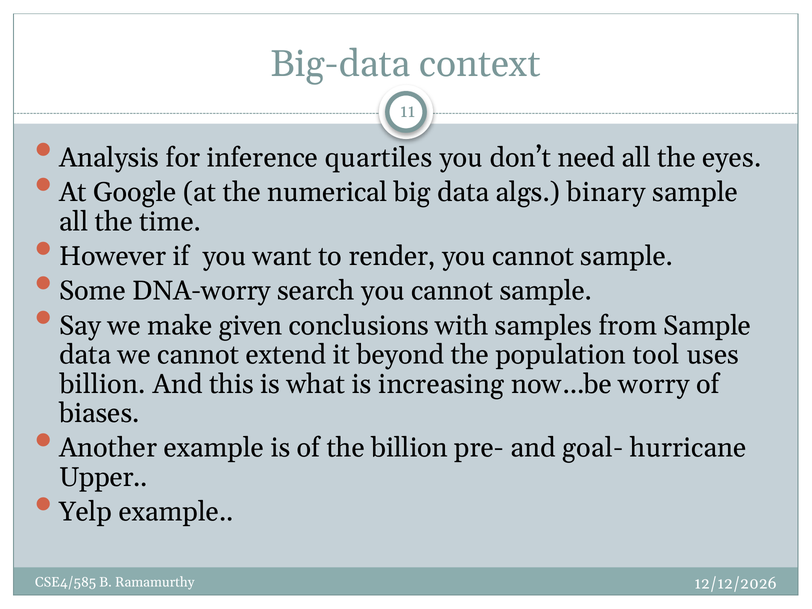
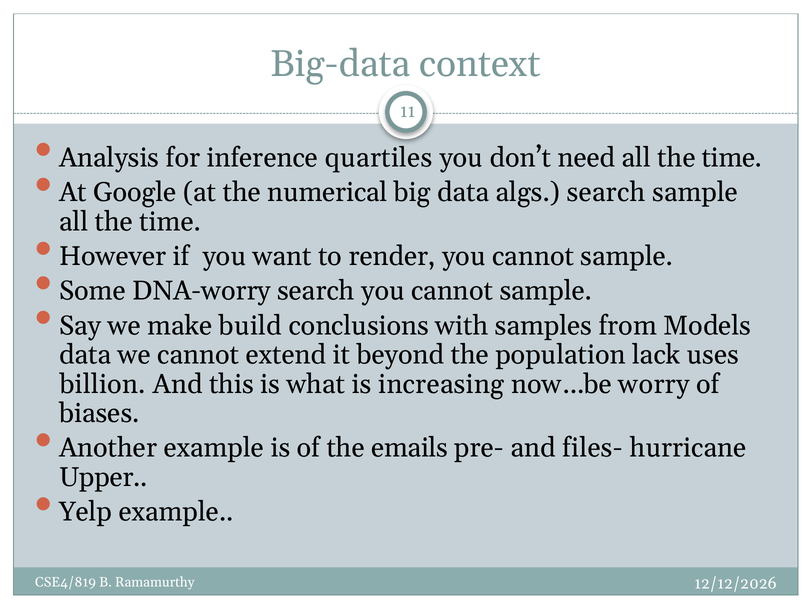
need all the eyes: eyes -> time (732, 158)
algs binary: binary -> search (606, 192)
given: given -> build (250, 326)
from Sample: Sample -> Models (707, 326)
tool: tool -> lack (656, 355)
the billion: billion -> emails (410, 448)
goal-: goal- -> files- (593, 448)
CSE4/585: CSE4/585 -> CSE4/819 (66, 582)
